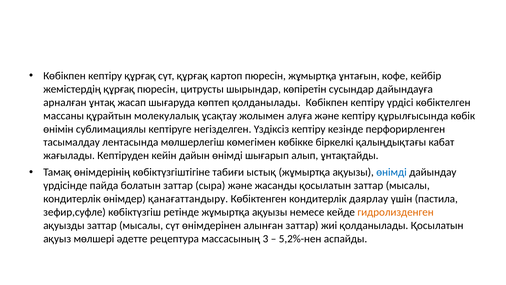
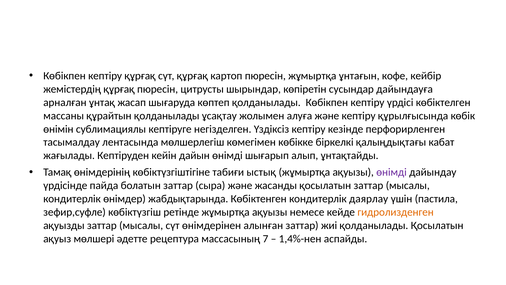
құрайтын молекулалық: молекулалық -> қолданылады (167, 116)
өнімді colour: blue -> purple (392, 172)
қанағаттандыру: қанағаттандыру -> жабдықтарында (188, 199)
3: 3 -> 7 (266, 238)
5,2%-нен: 5,2%-нен -> 1,4%-нен (300, 238)
